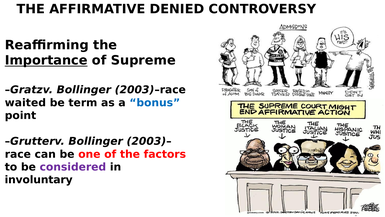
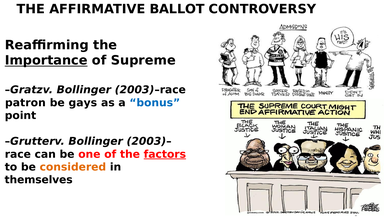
DENIED: DENIED -> BALLOT (177, 9)
waited: waited -> patron (25, 103)
term: term -> gays (83, 103)
factors underline: none -> present (165, 154)
considered colour: purple -> orange (73, 167)
involuntary: involuntary -> themselves (39, 180)
